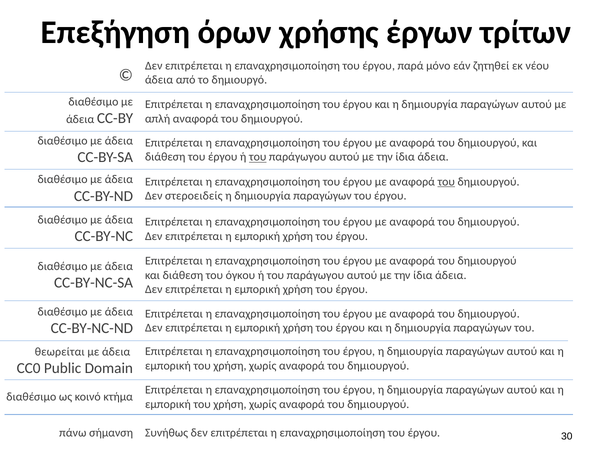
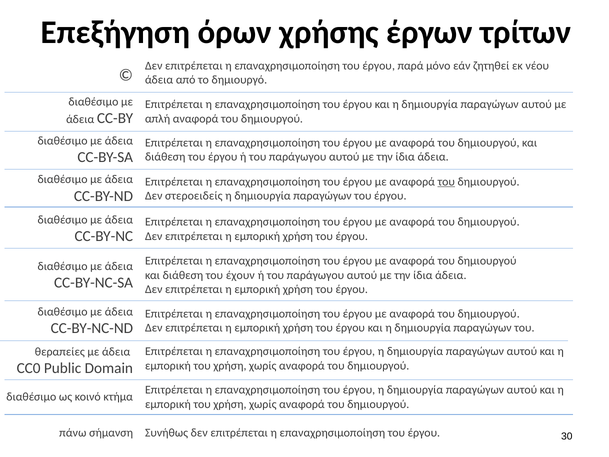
του underline: present -> none (258, 157)
όγκου: όγκου -> έχουν (240, 275)
θεωρείται: θεωρείται -> θεραπείες (60, 351)
